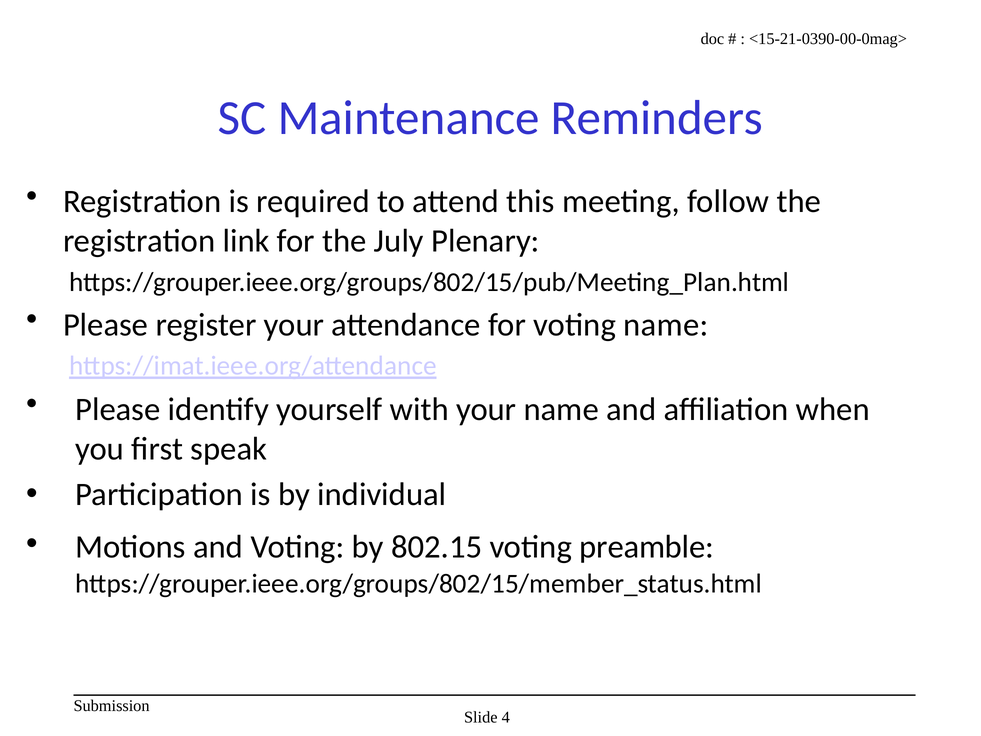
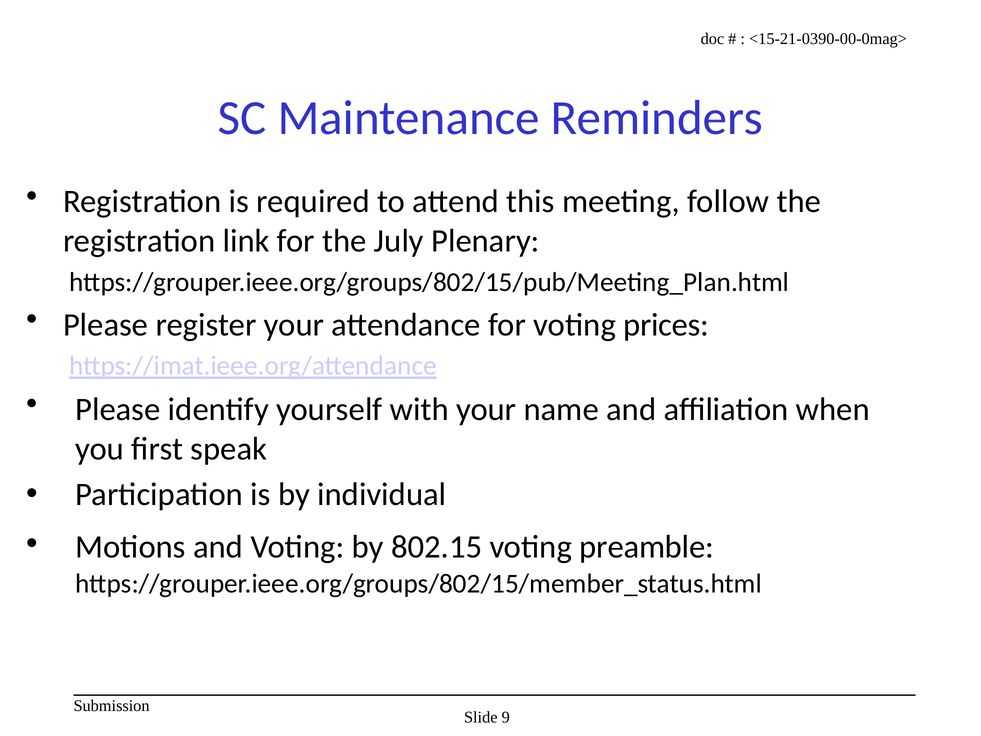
voting name: name -> prices (666, 325)
4: 4 -> 9 (506, 717)
